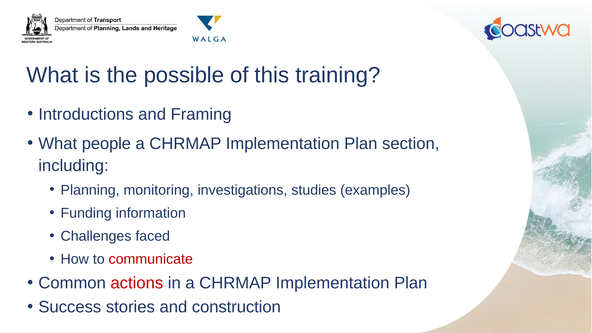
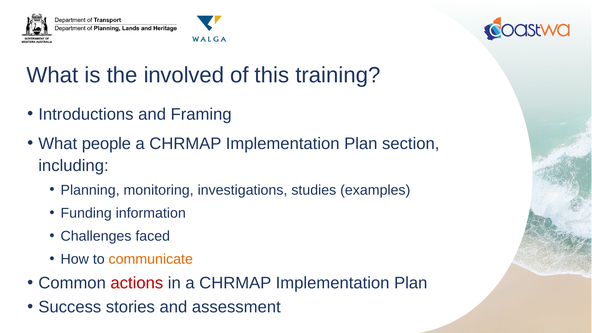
possible: possible -> involved (184, 75)
communicate colour: red -> orange (151, 259)
construction: construction -> assessment (236, 307)
